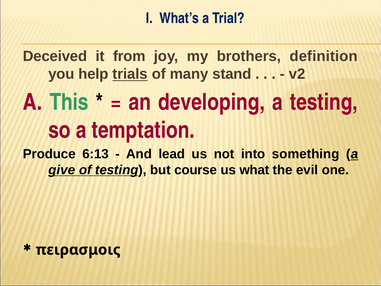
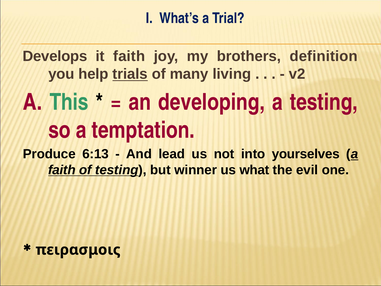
Deceived: Deceived -> Develops (55, 56)
it from: from -> faith (129, 56)
stand: stand -> living (232, 74)
something: something -> yourselves (306, 154)
give: give -> faith (62, 170)
course: course -> winner (196, 170)
